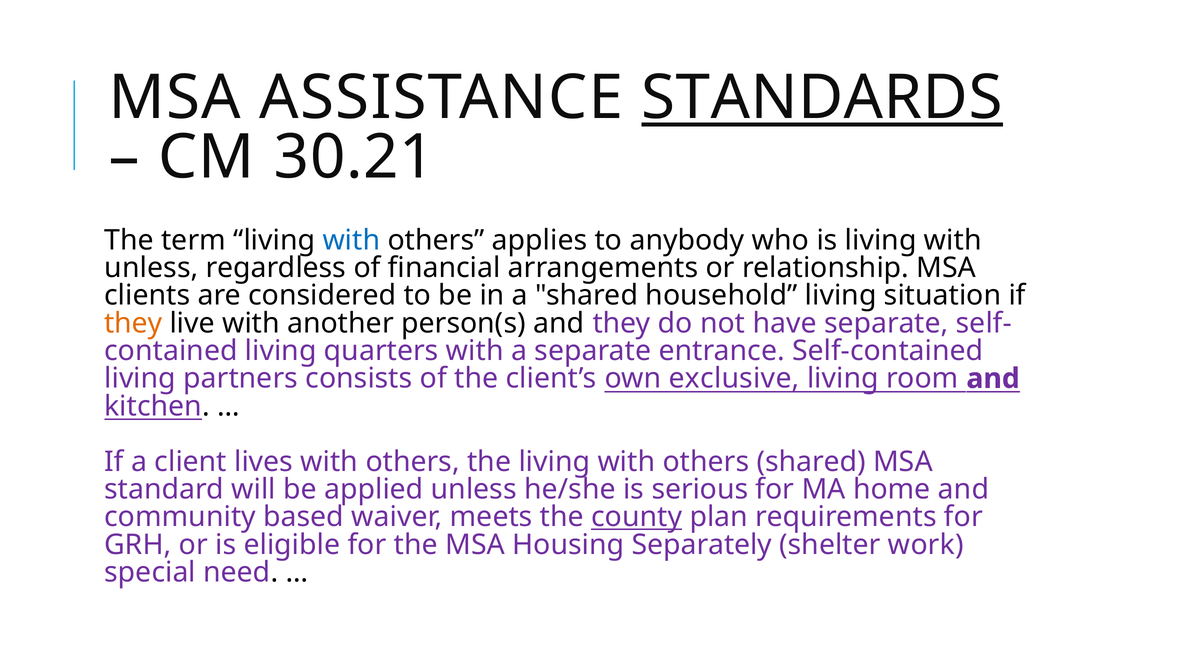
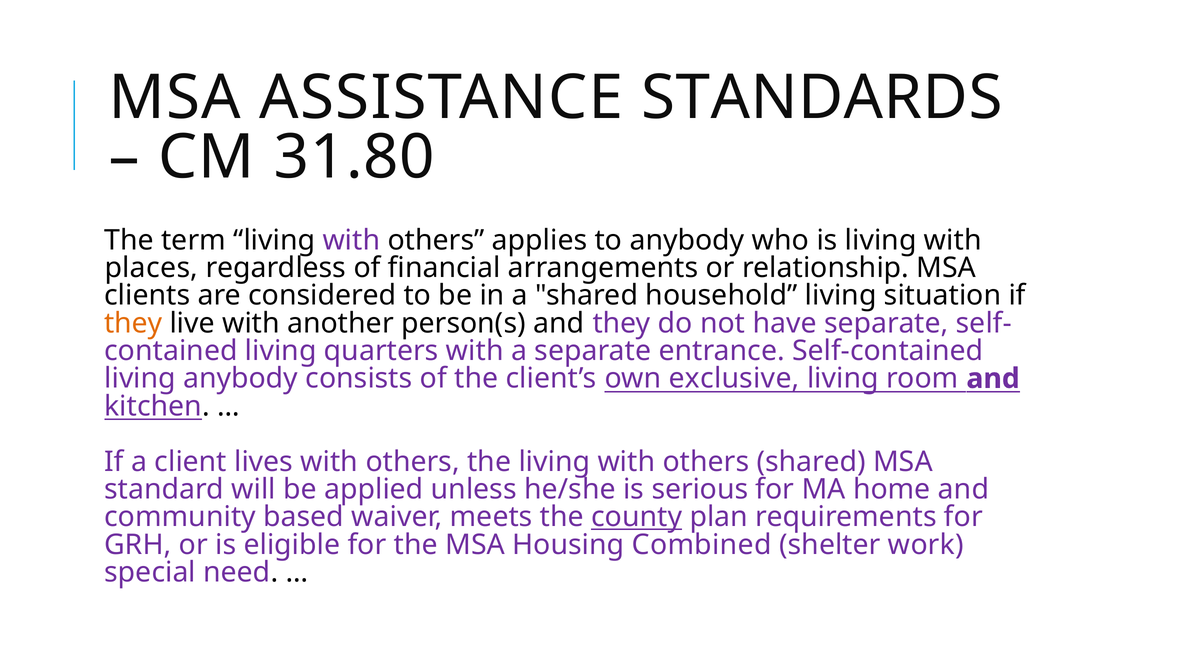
STANDARDS underline: present -> none (822, 98)
30.21: 30.21 -> 31.80 (354, 157)
with colour: blue -> purple (351, 240)
unless: unless -> places (151, 268)
living partners: partners -> anybody (241, 378)
Separately: Separately -> Combined (702, 544)
